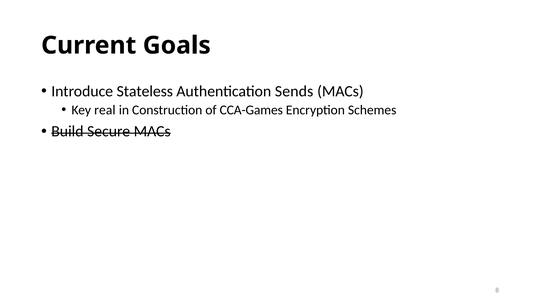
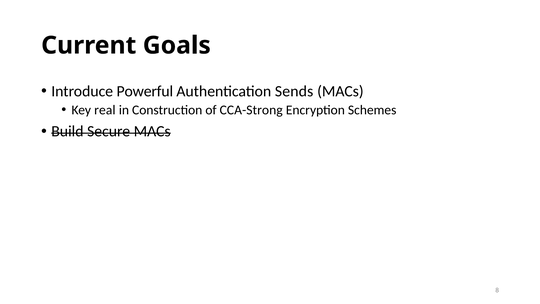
Stateless: Stateless -> Powerful (145, 91)
CCA-Games: CCA-Games -> CCA-Strong (251, 110)
